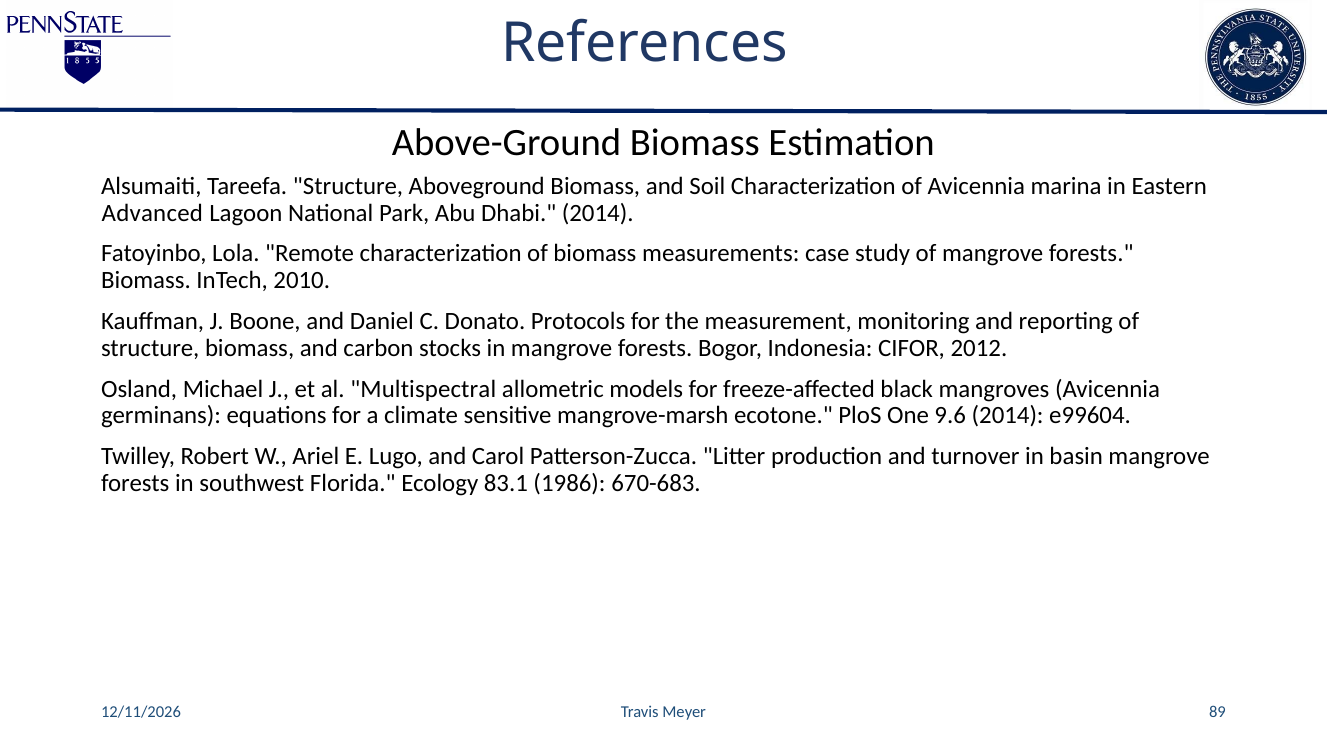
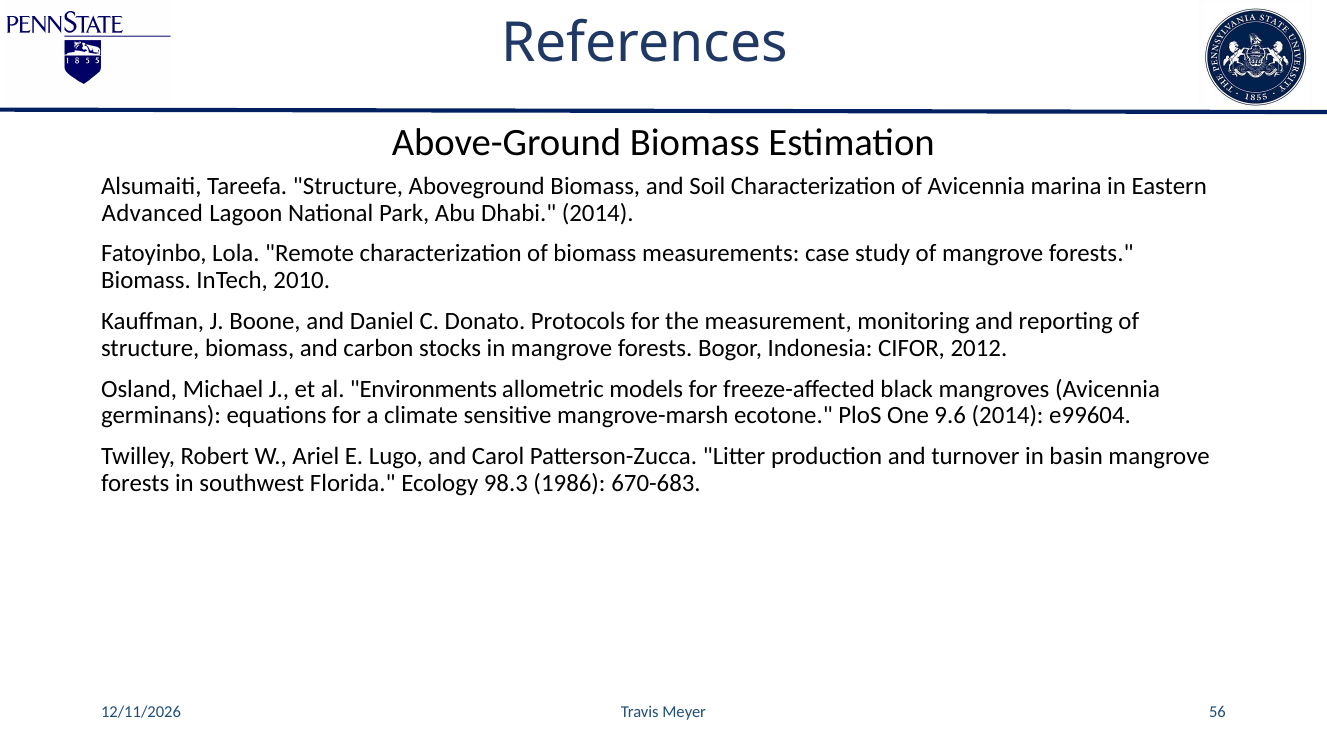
Multispectral: Multispectral -> Environments (423, 389)
83.1: 83.1 -> 98.3 (506, 484)
89: 89 -> 56 (1217, 713)
